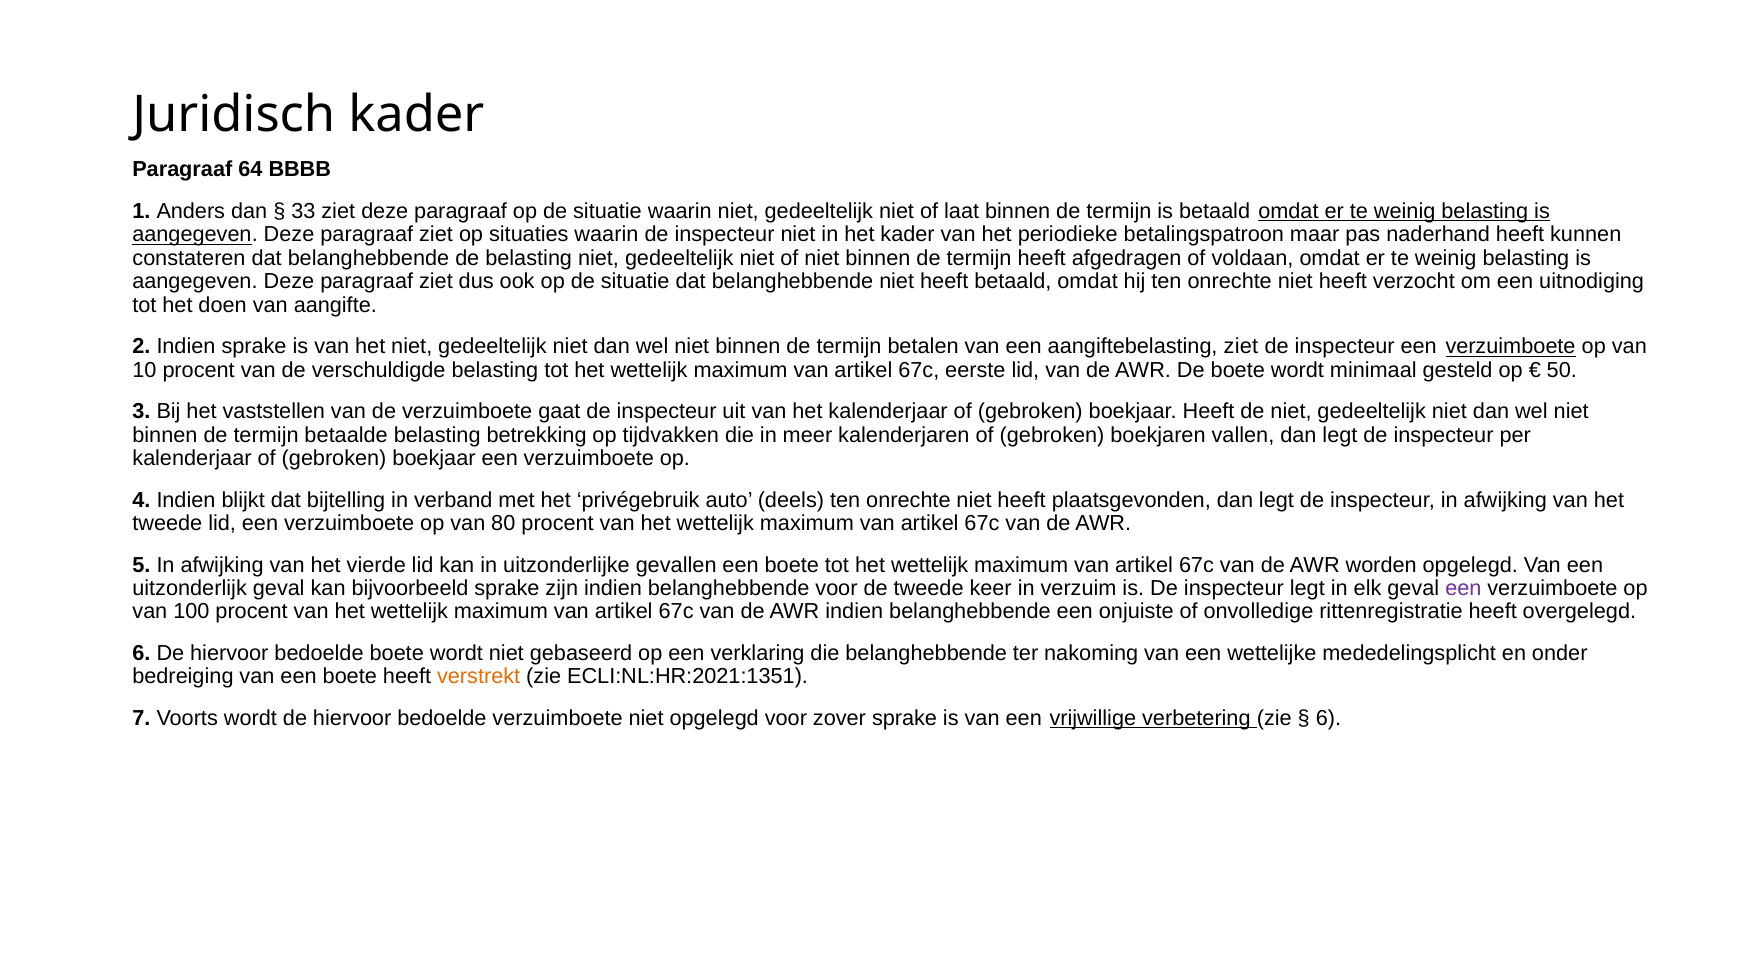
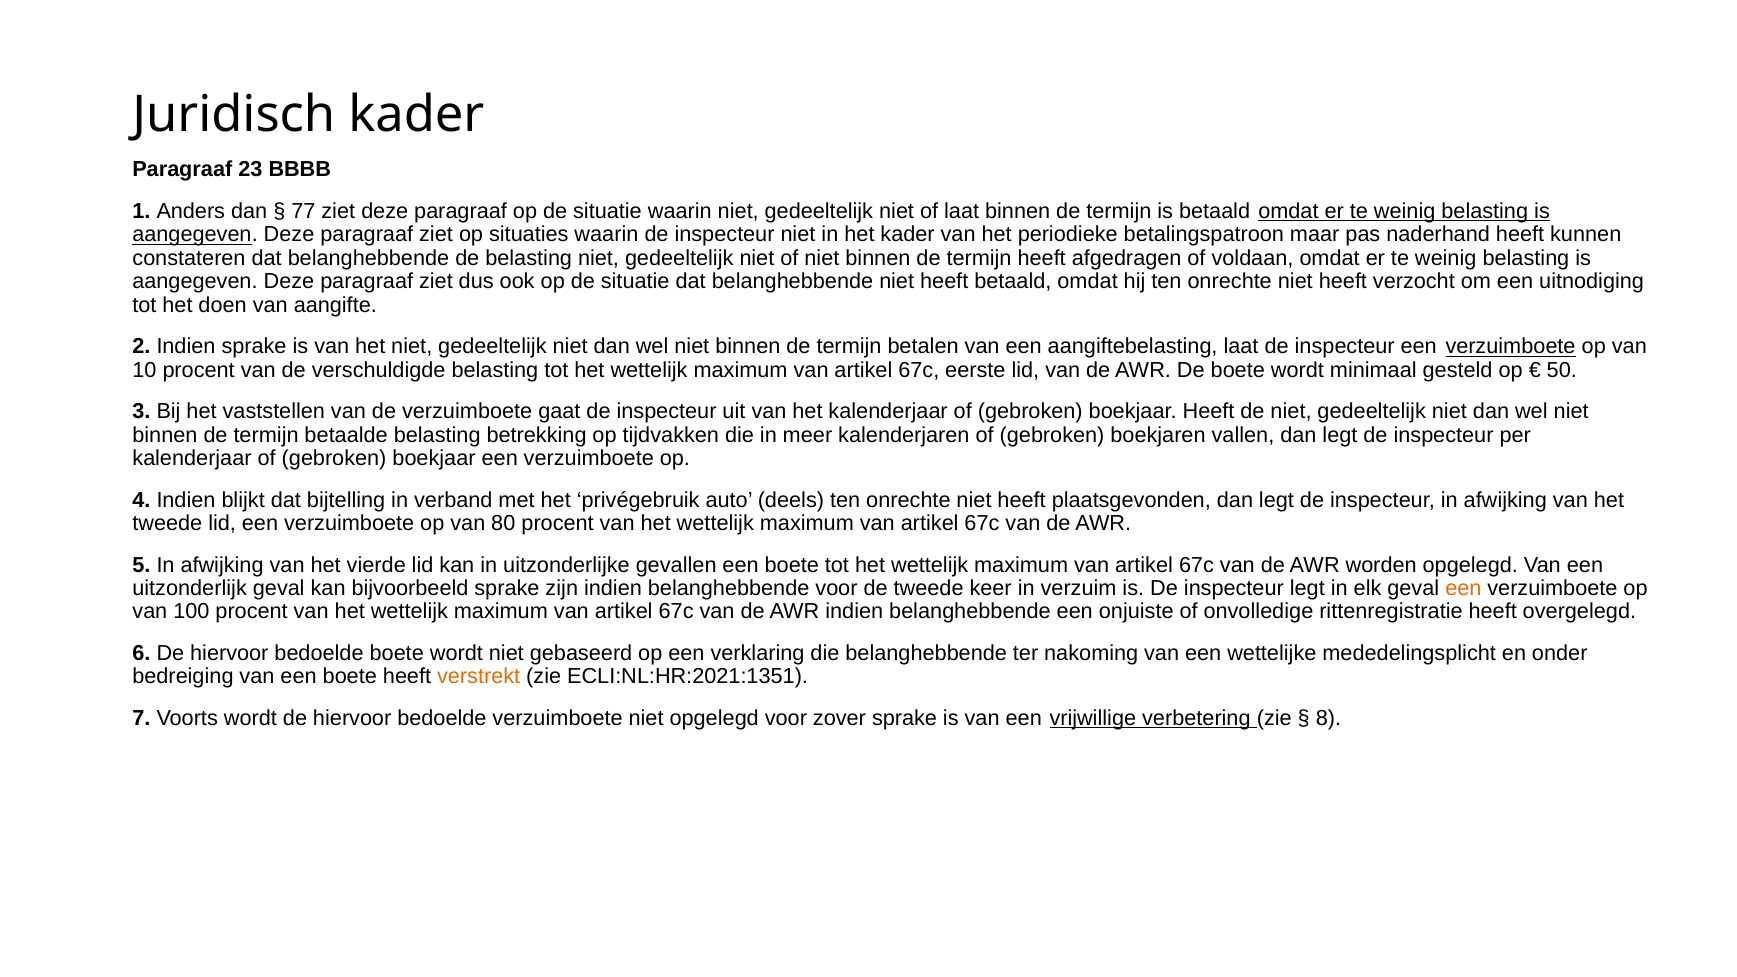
64: 64 -> 23 (250, 170)
33: 33 -> 77 (303, 211)
aangiftebelasting ziet: ziet -> laat (1241, 347)
een colour: purple -> orange (1463, 588)
6: 6 -> 8 (1329, 718)
